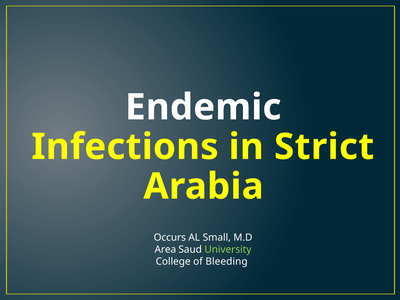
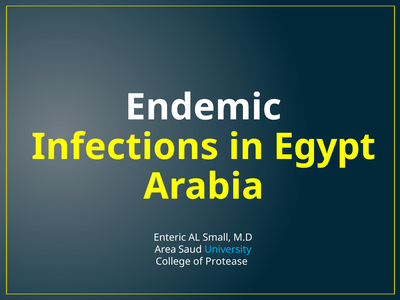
Strict: Strict -> Egypt (324, 147)
Occurs: Occurs -> Enteric (170, 237)
University colour: light green -> light blue (228, 249)
Bleeding: Bleeding -> Protease (227, 261)
